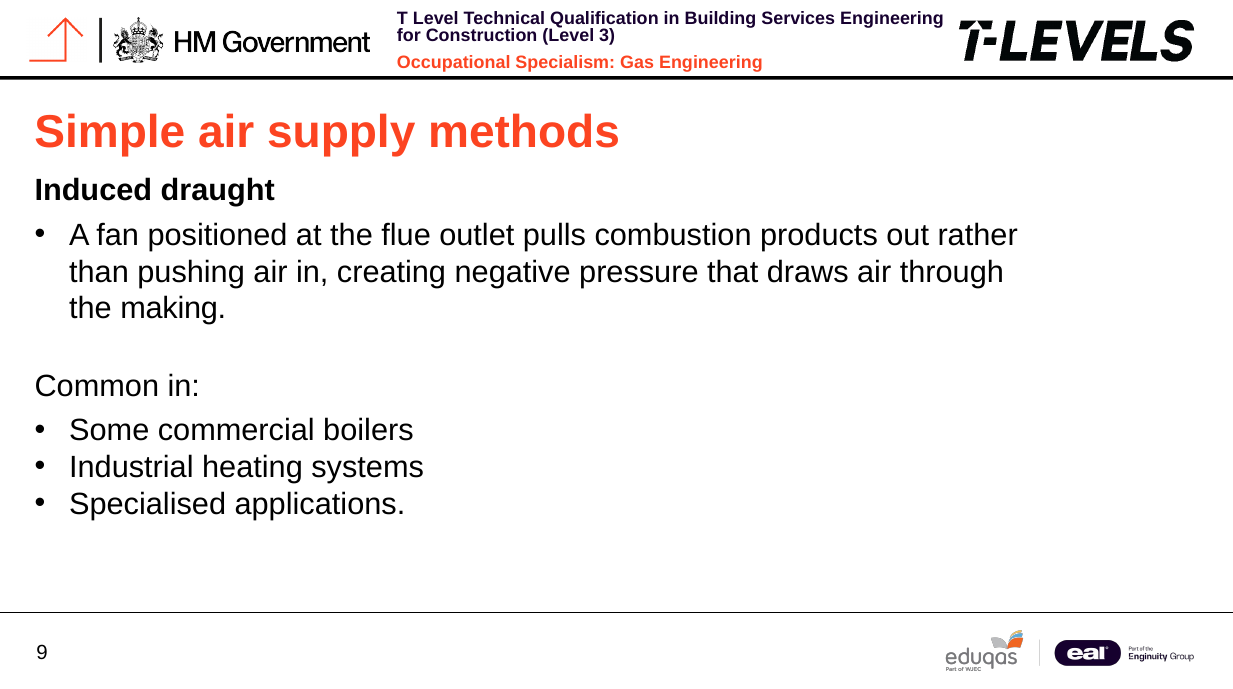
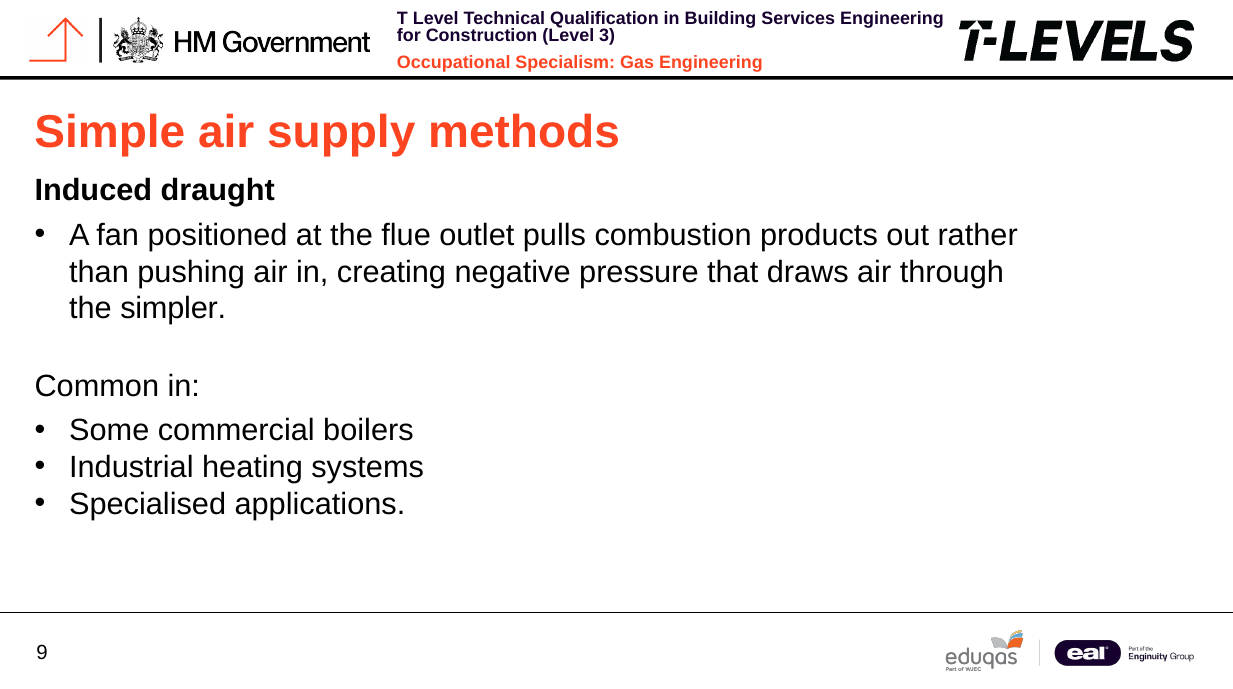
making: making -> simpler (173, 309)
